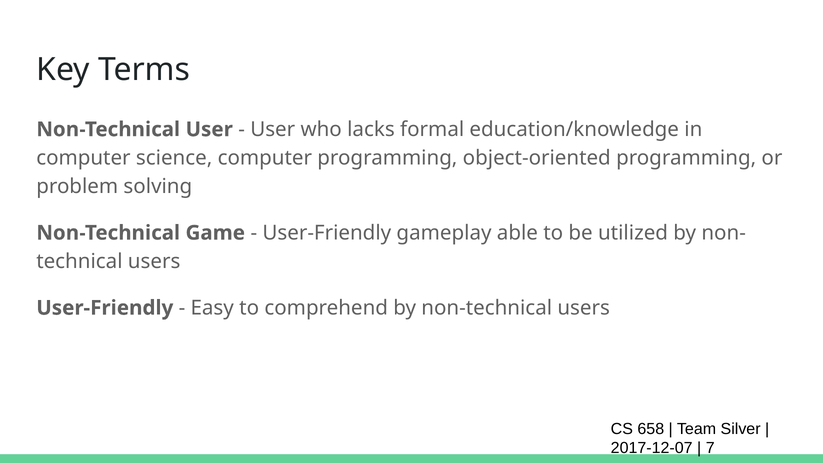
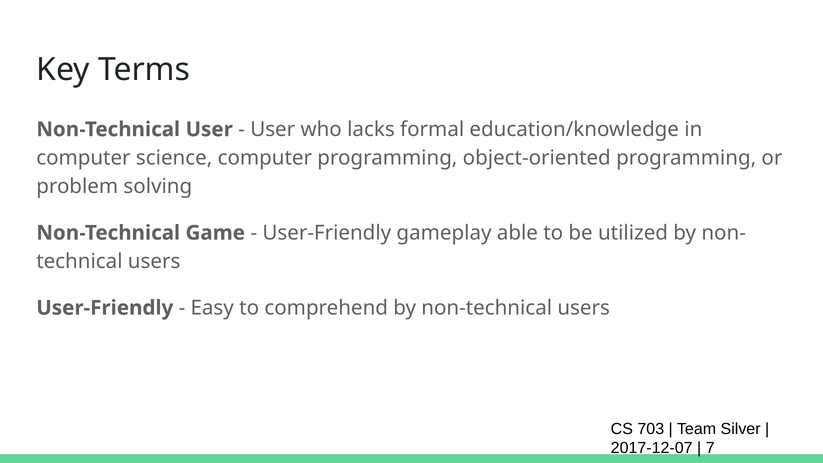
658: 658 -> 703 (651, 429)
